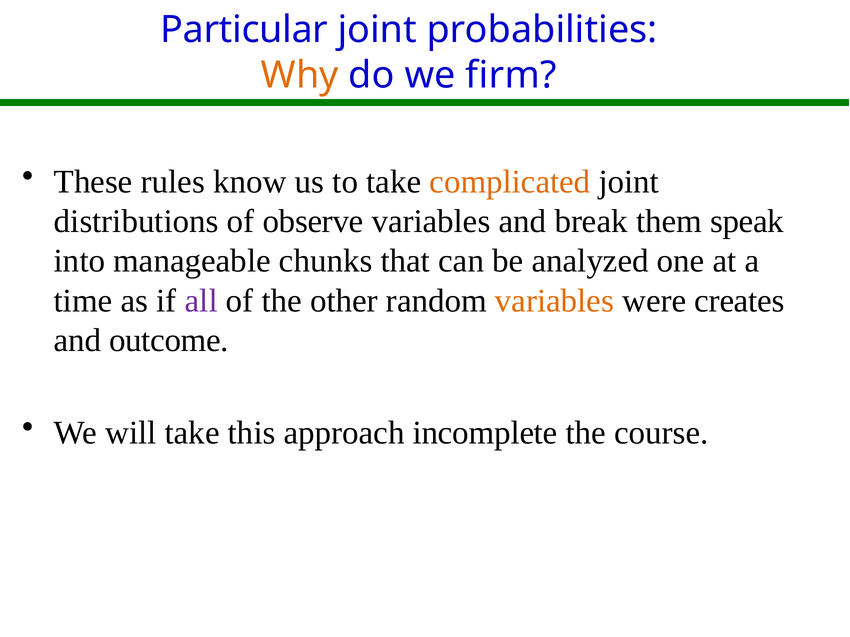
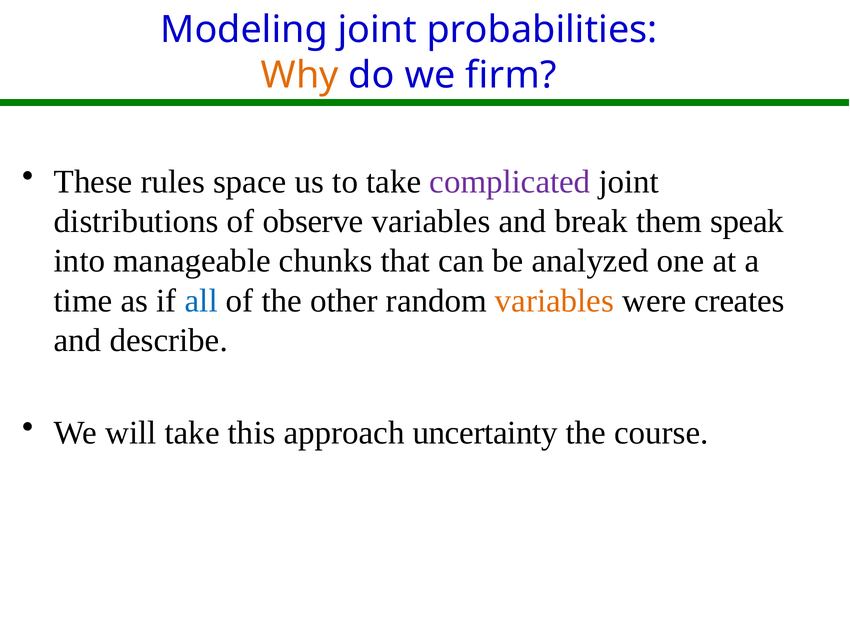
Particular: Particular -> Modeling (244, 30)
know: know -> space (250, 182)
complicated colour: orange -> purple (510, 182)
all colour: purple -> blue (201, 301)
outcome: outcome -> describe (169, 341)
incomplete: incomplete -> uncertainty (485, 433)
